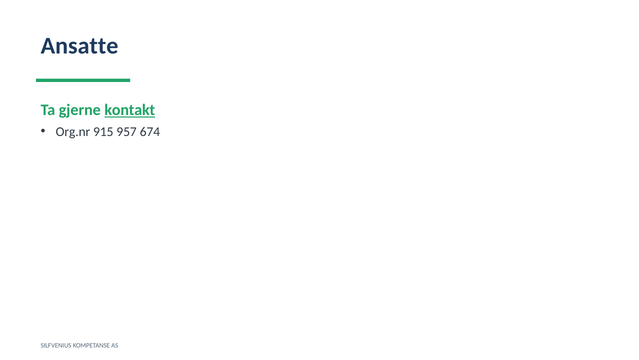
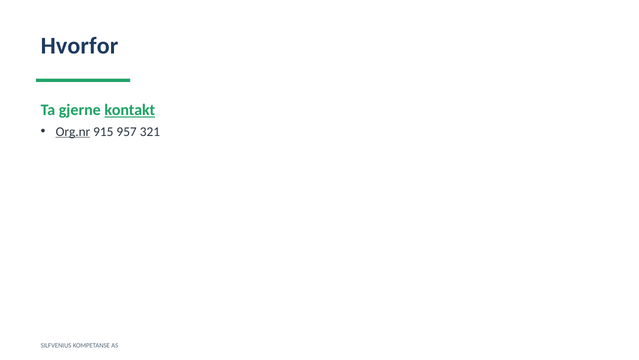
Ansatte: Ansatte -> Hvorfor (79, 46)
Org.nr underline: none -> present (73, 131)
674: 674 -> 321 (150, 131)
